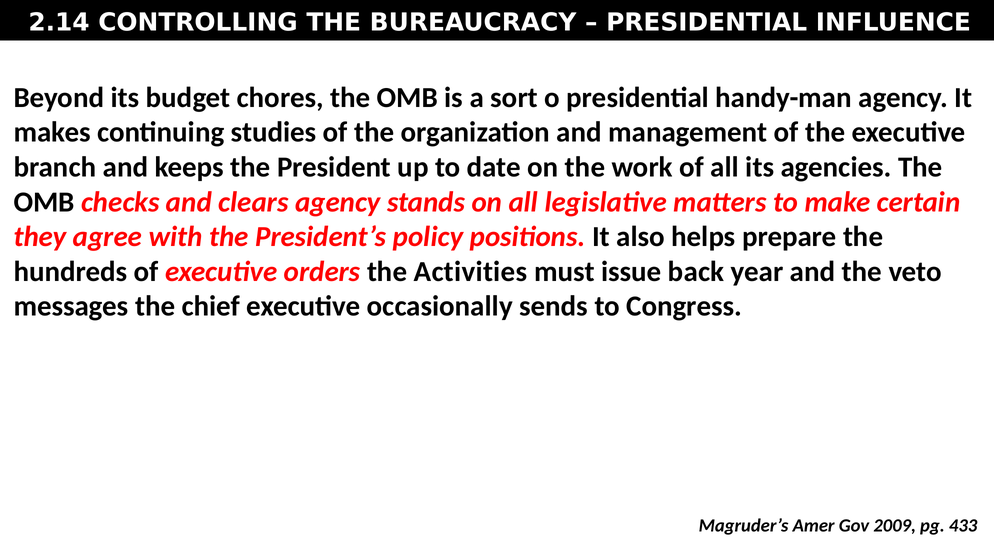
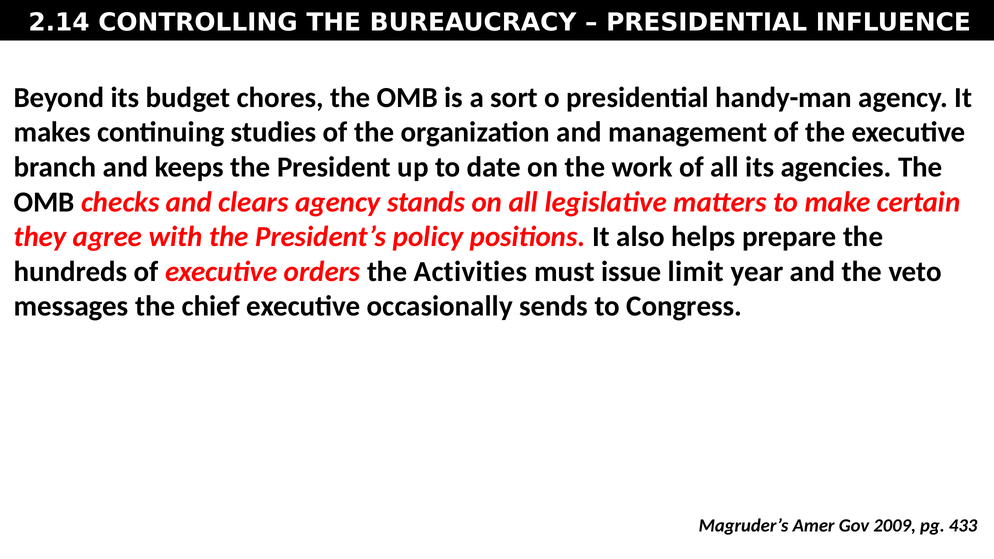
back: back -> limit (696, 272)
